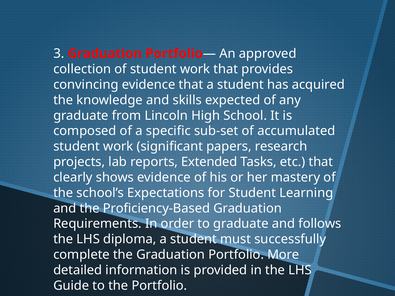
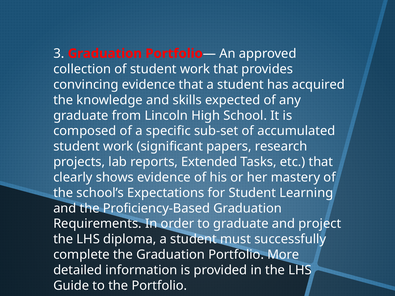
follows: follows -> project (320, 224)
